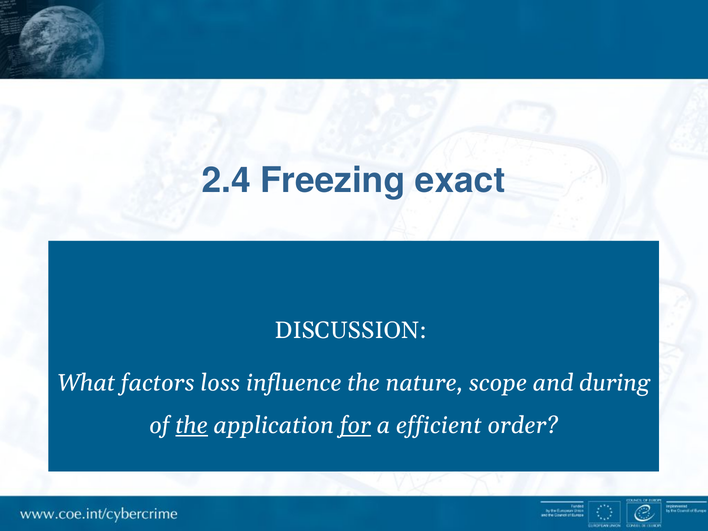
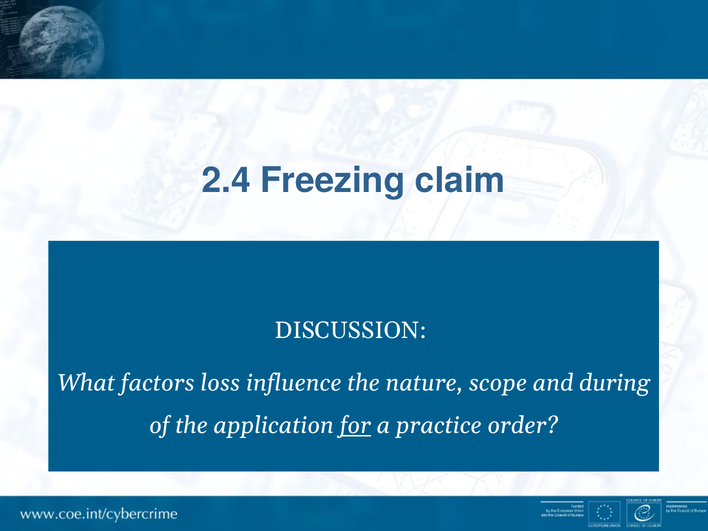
exact: exact -> claim (460, 181)
the underline: present -> none (192, 426)
efficient: efficient -> practice (439, 426)
